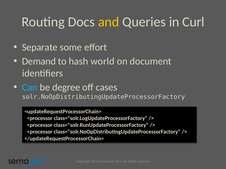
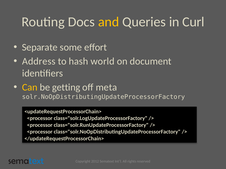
Demand: Demand -> Address (39, 61)
Can colour: light blue -> yellow (30, 88)
degree: degree -> getting (66, 88)
cases: cases -> meta (106, 88)
